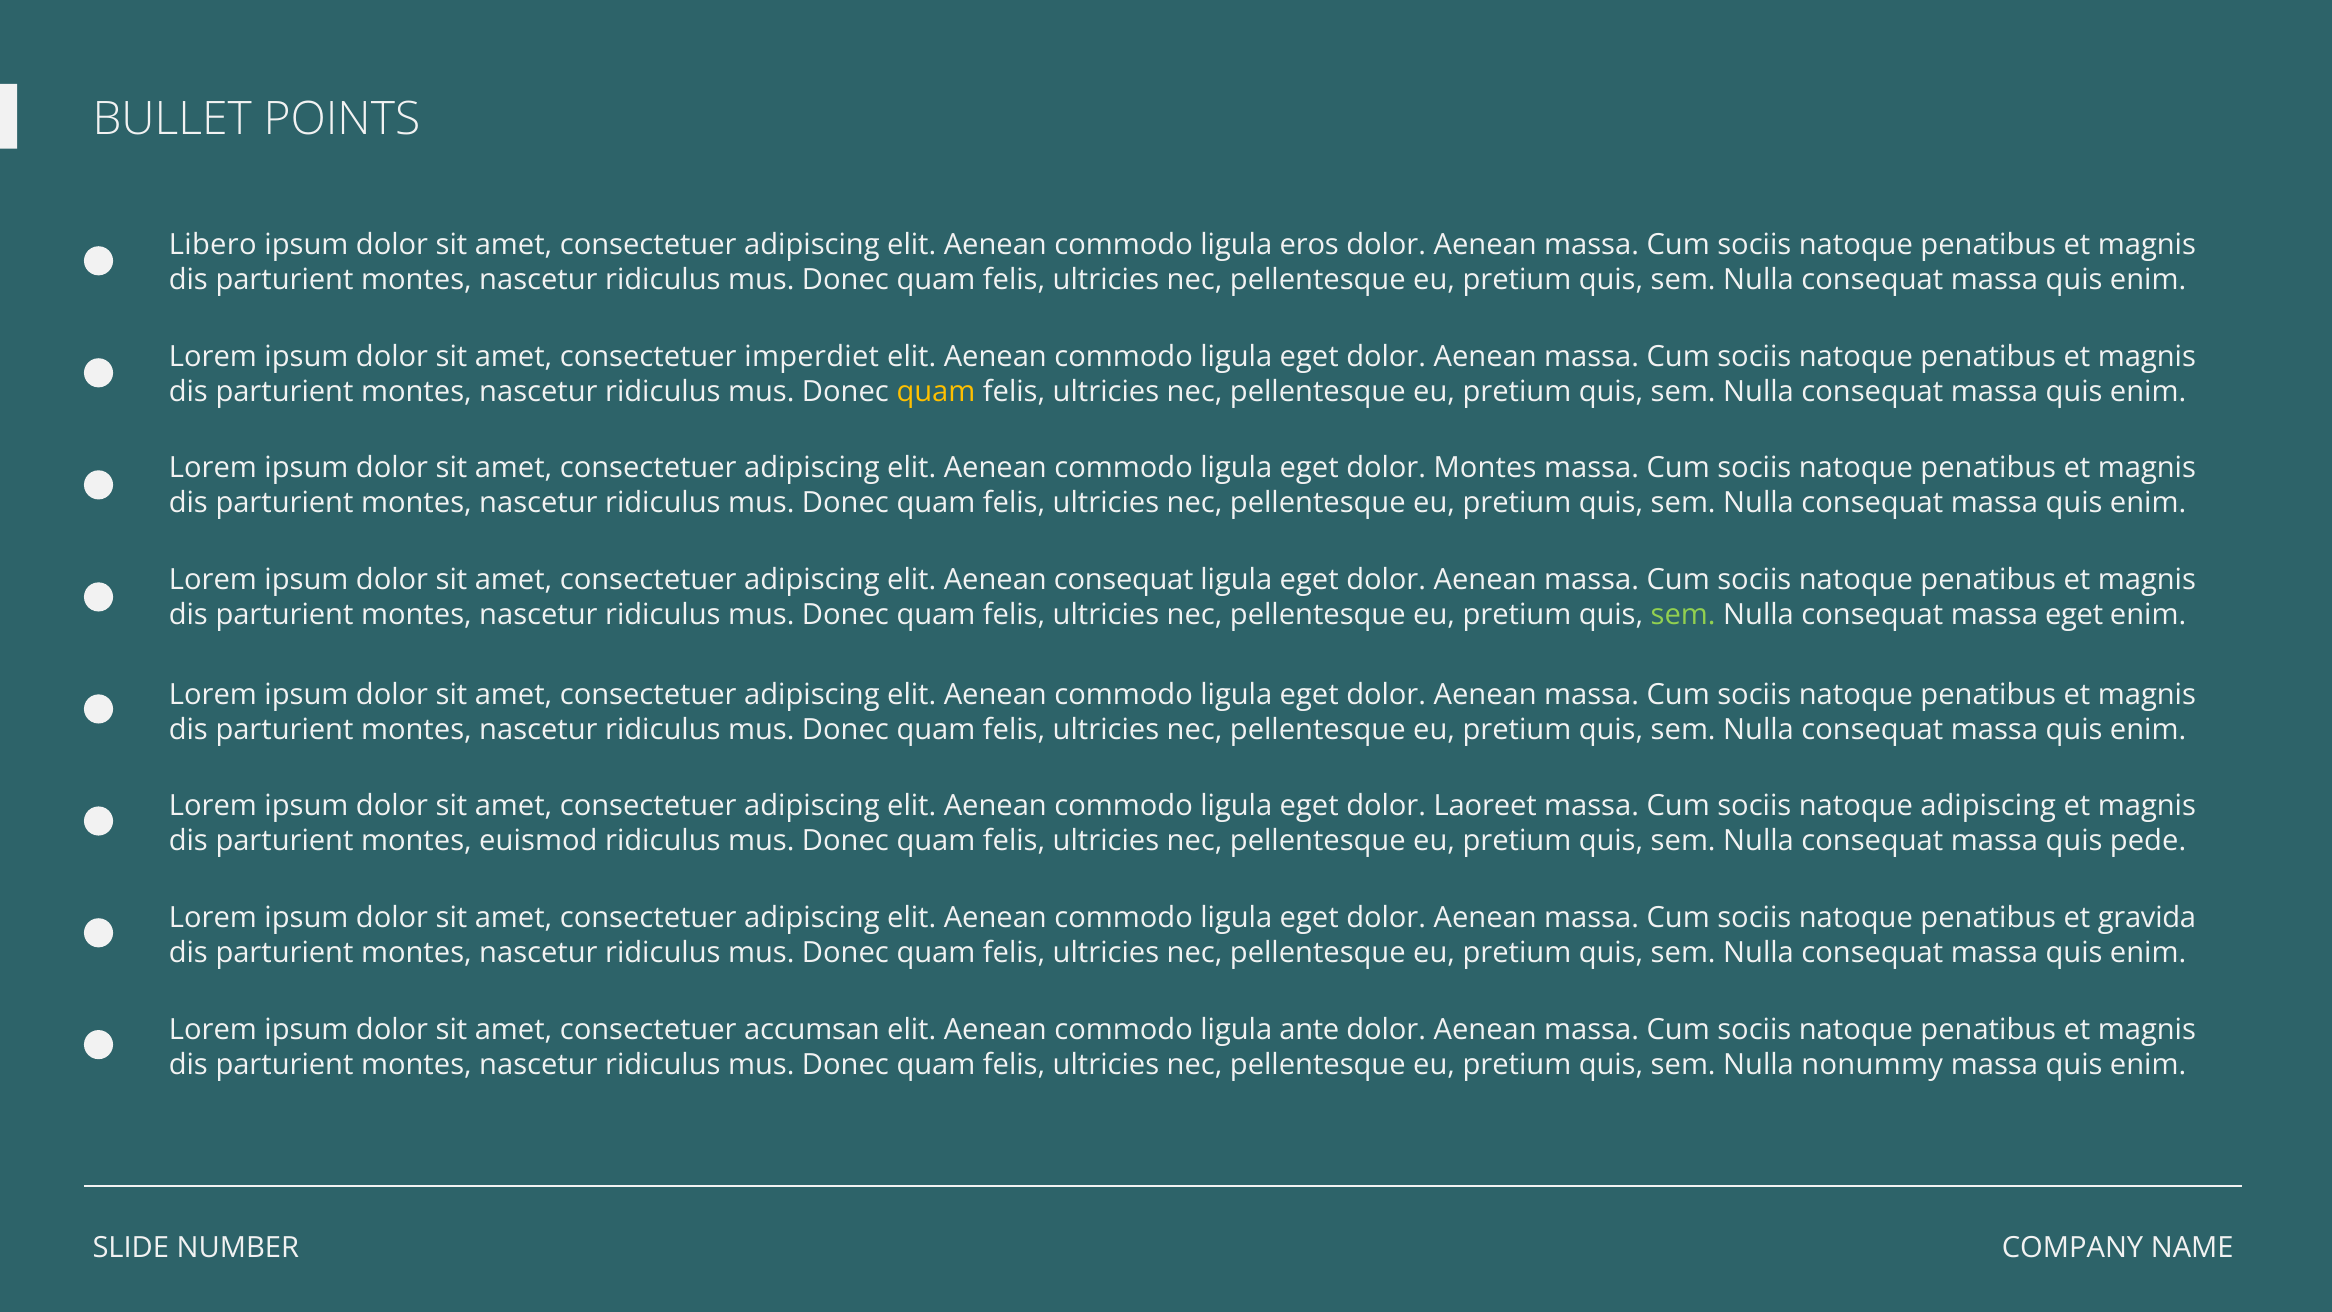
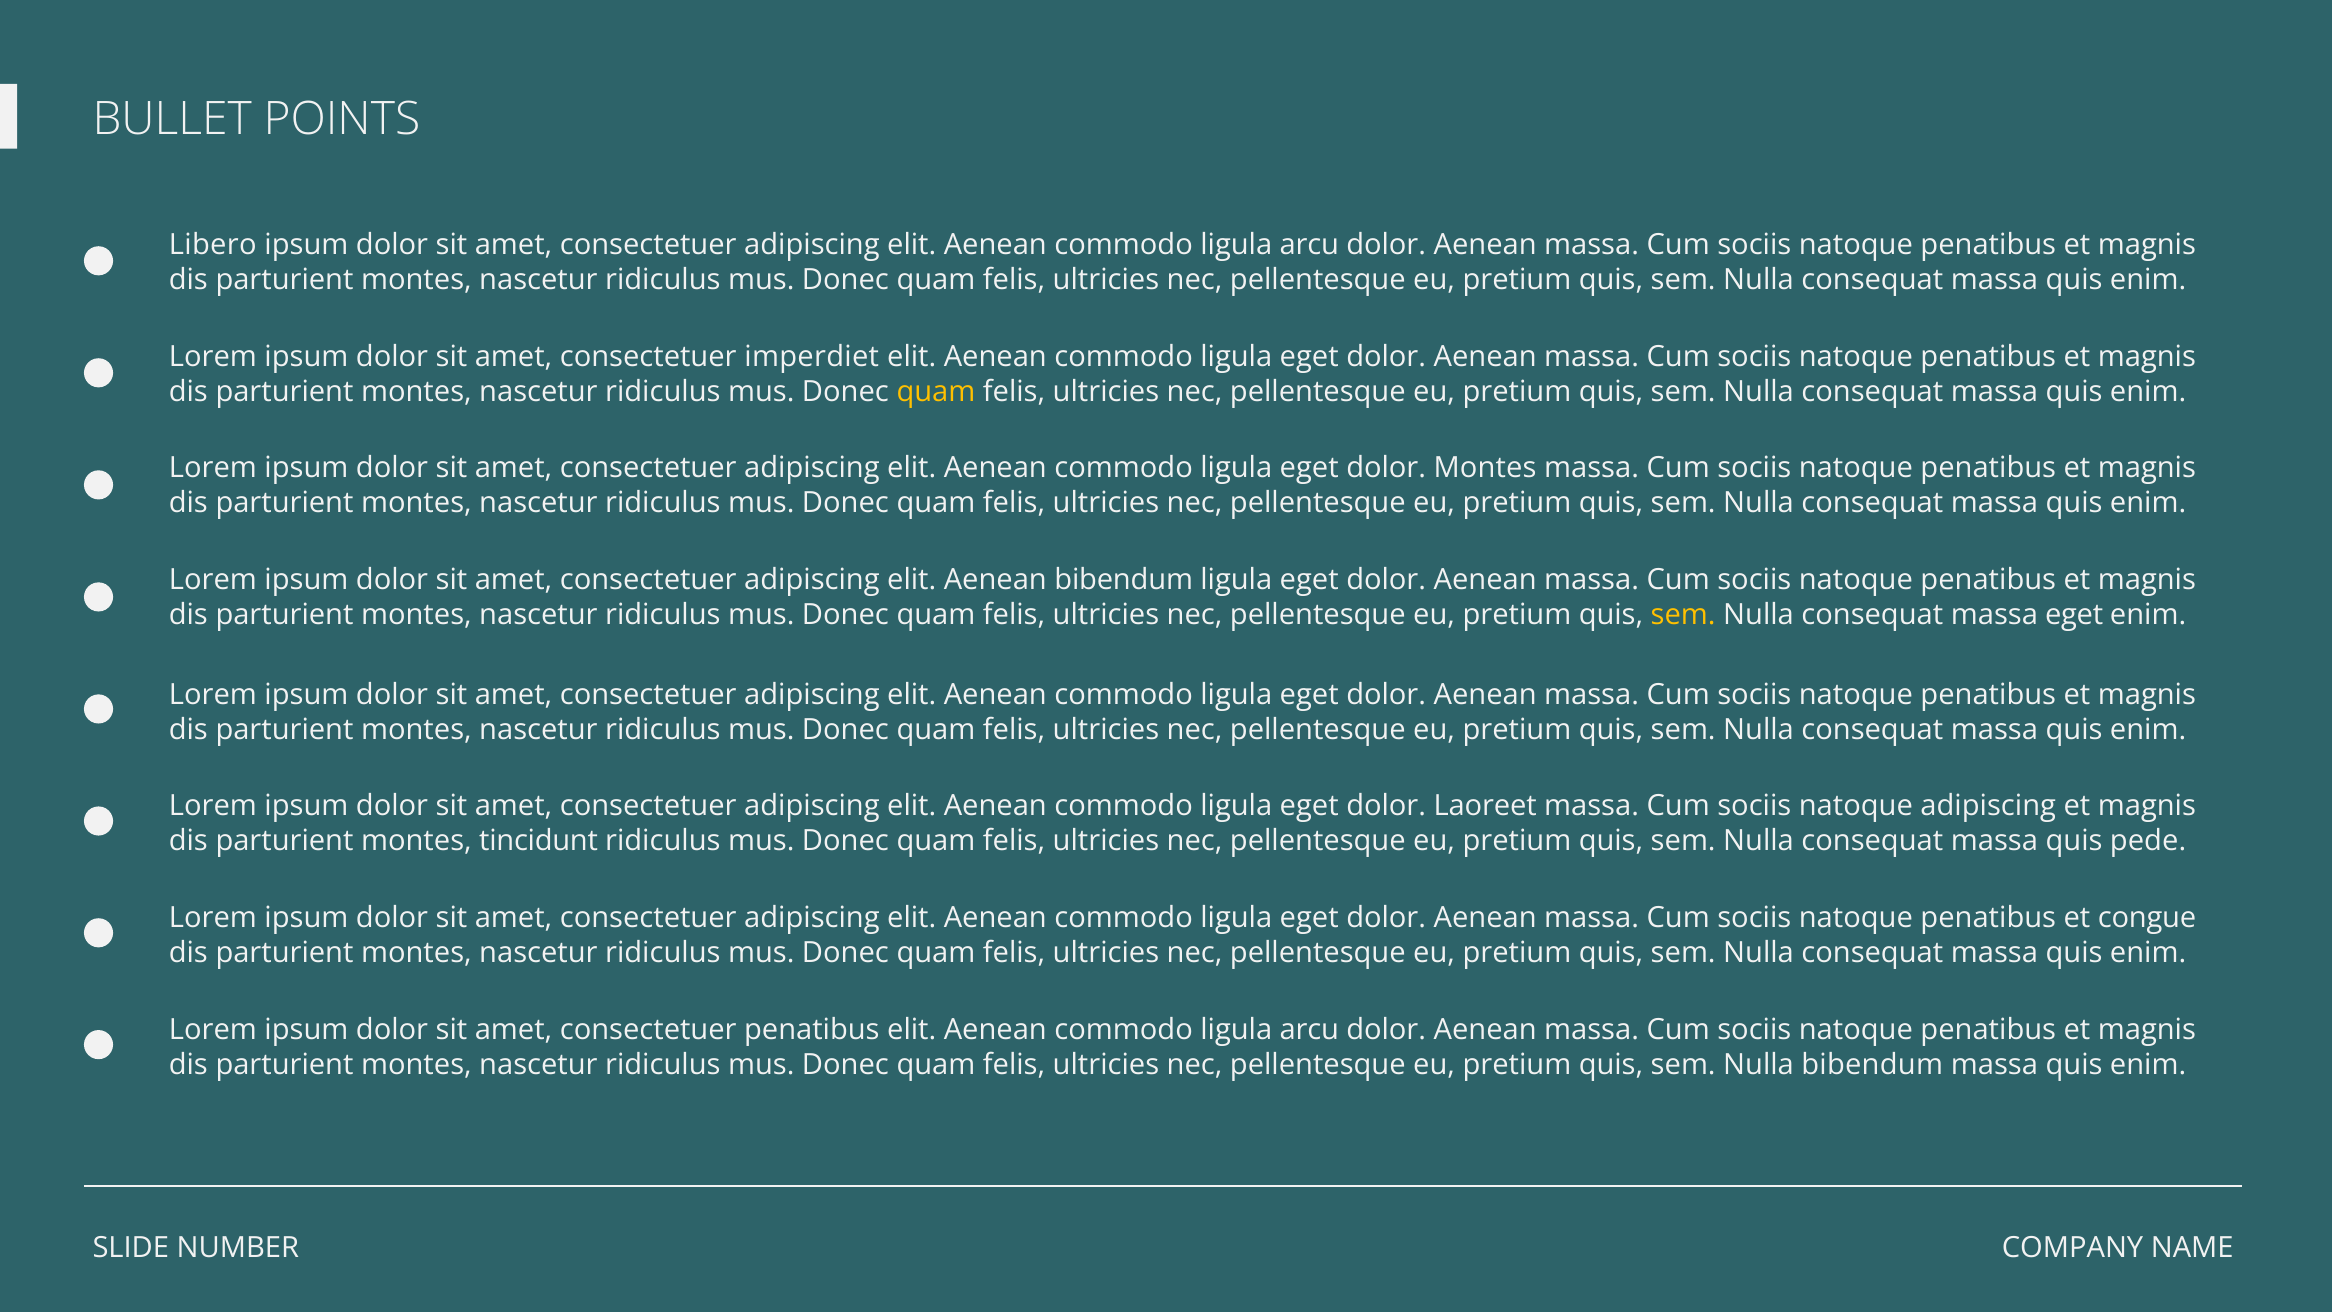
eros: eros -> arcu (1309, 245)
Aenean consequat: consequat -> bibendum (1124, 580)
sem colour: light green -> yellow (1683, 615)
euismod: euismod -> tincidunt (539, 841)
gravida: gravida -> congue (2147, 918)
consectetuer accumsan: accumsan -> penatibus (812, 1030)
ante: ante -> arcu (1309, 1030)
Nulla nonummy: nonummy -> bibendum (1872, 1065)
